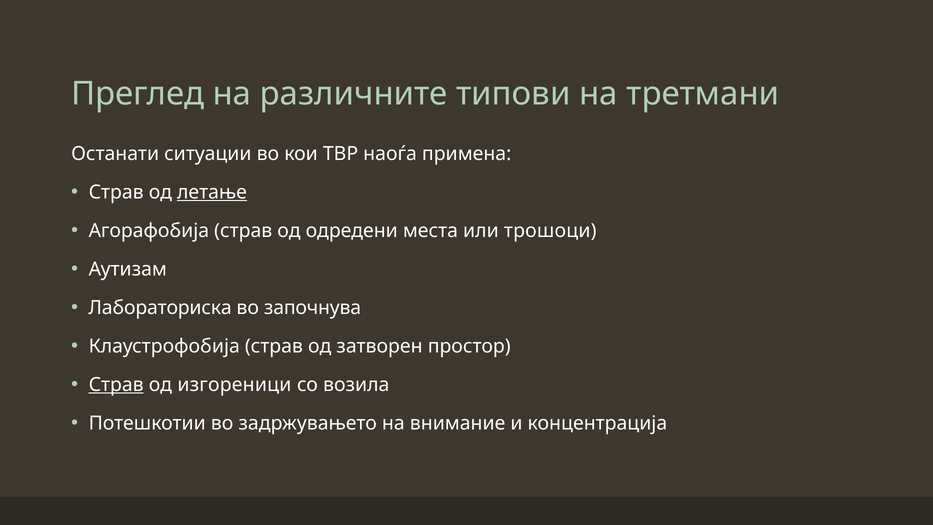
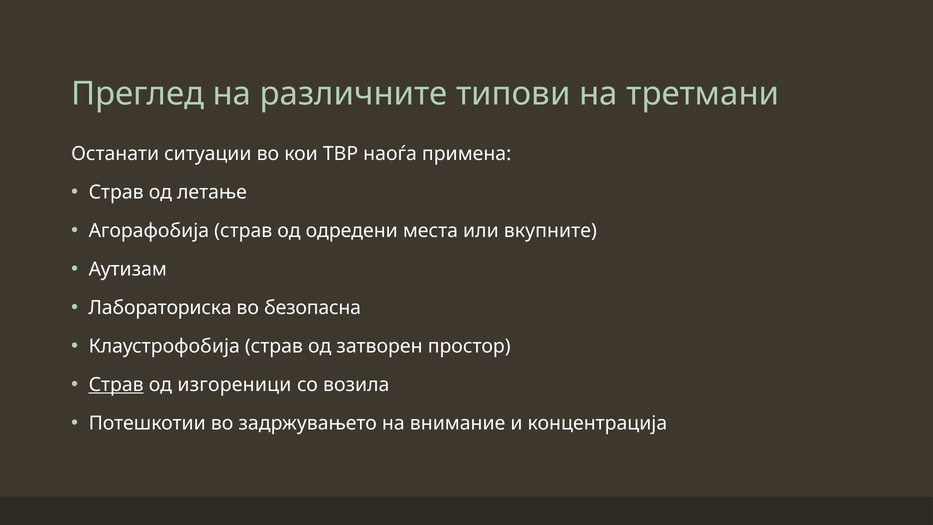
летање underline: present -> none (212, 192)
трошоци: трошоци -> вкупните (550, 231)
започнува: започнува -> безопасна (313, 308)
